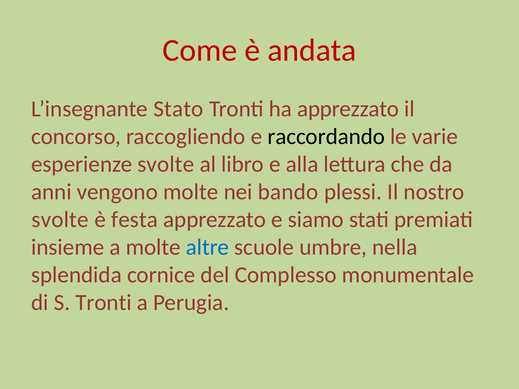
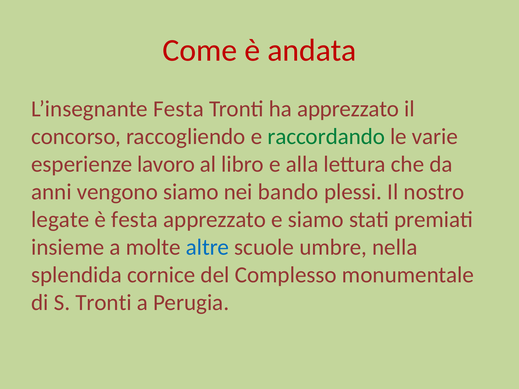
L’insegnante Stato: Stato -> Festa (178, 109)
raccordando colour: black -> green (326, 137)
esperienze svolte: svolte -> lavoro (166, 164)
vengono molte: molte -> siamo (191, 192)
svolte: svolte -> legate (60, 220)
